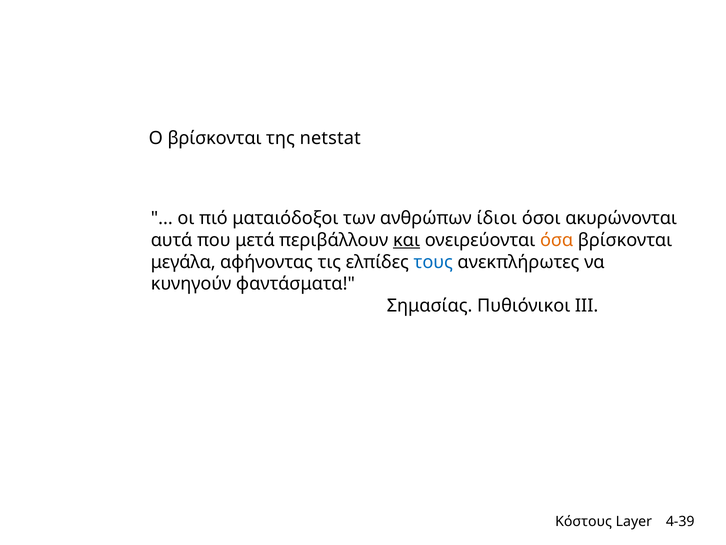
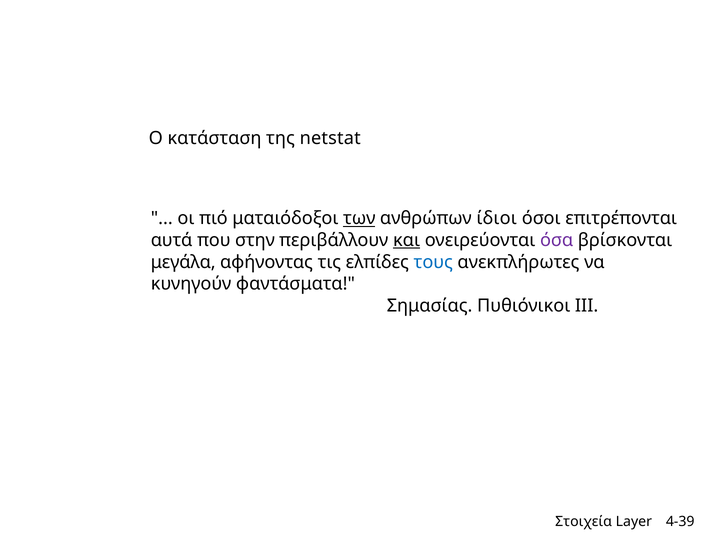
Ο βρίσκονται: βρίσκονται -> κατάσταση (215, 138)
των underline: none -> present (359, 218)
ακυρώνονται: ακυρώνονται -> επιτρέπονται (621, 218)
μετά: μετά -> στην (255, 240)
όσα colour: orange -> purple (557, 240)
Κόστους: Κόστους -> Στοιχεία (584, 521)
